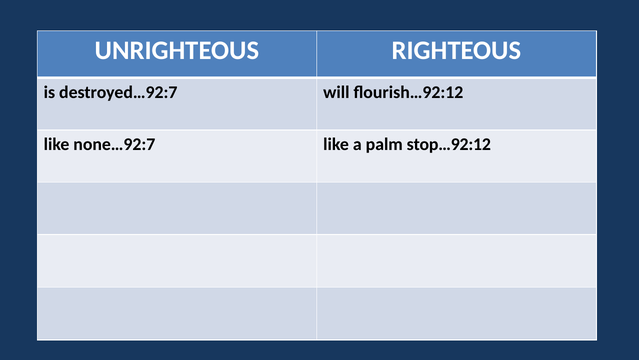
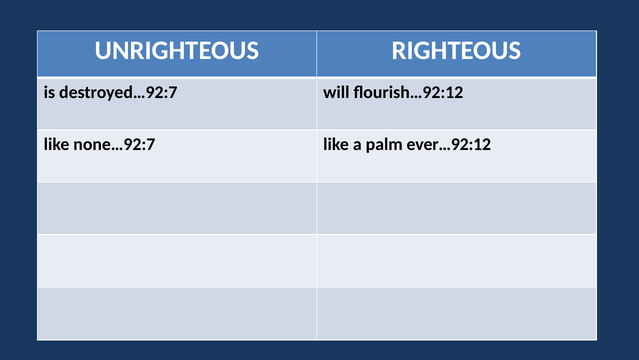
stop…92:12: stop…92:12 -> ever…92:12 (449, 144)
